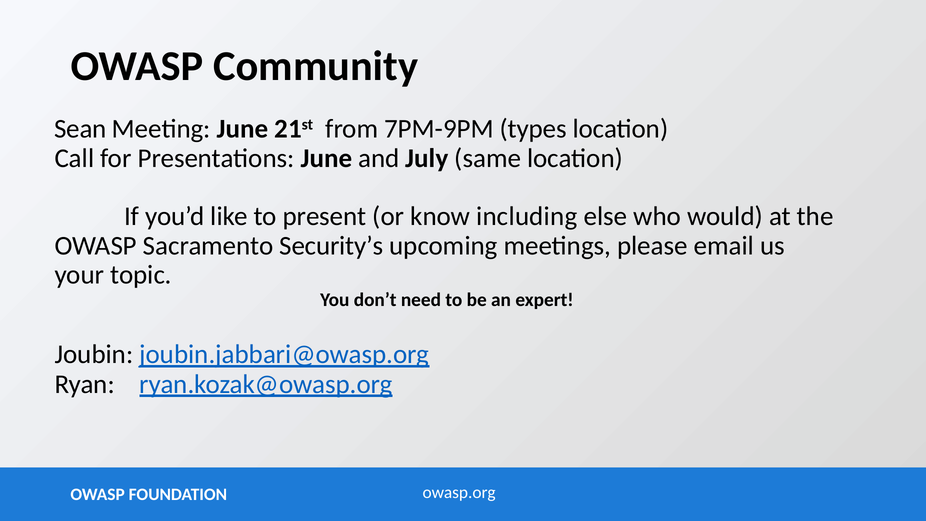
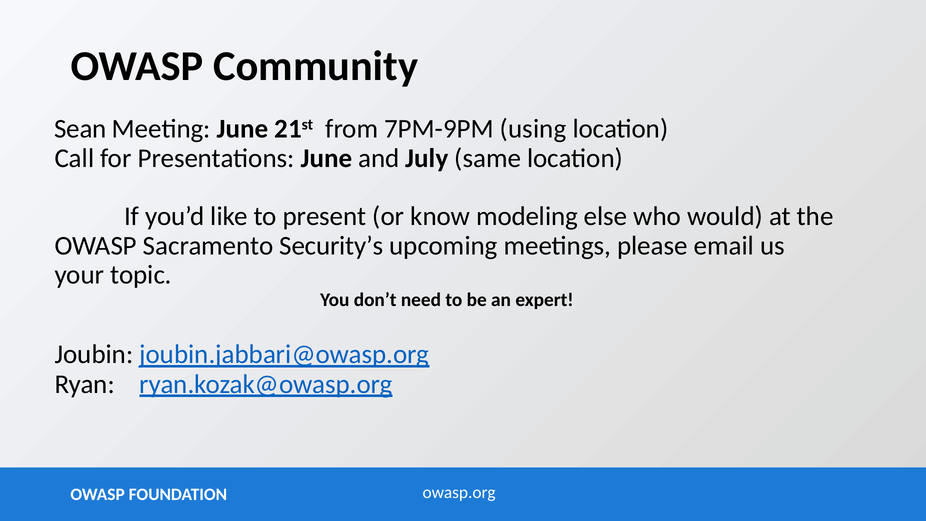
types: types -> using (533, 129)
including: including -> modeling (527, 216)
